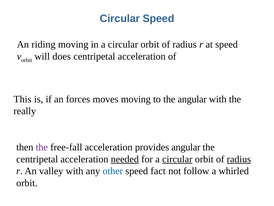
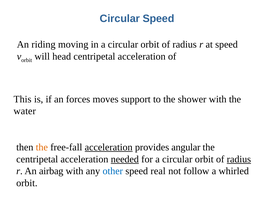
does: does -> head (62, 56)
moves moving: moving -> support (136, 99)
the angular: angular -> shower (192, 99)
really: really -> water (25, 111)
the colour: purple -> orange (42, 147)
acceleration underline: none -> present (109, 147)
circular underline: present -> none (177, 159)
valley: valley -> airbag (51, 171)
fact: fact -> real (158, 171)
